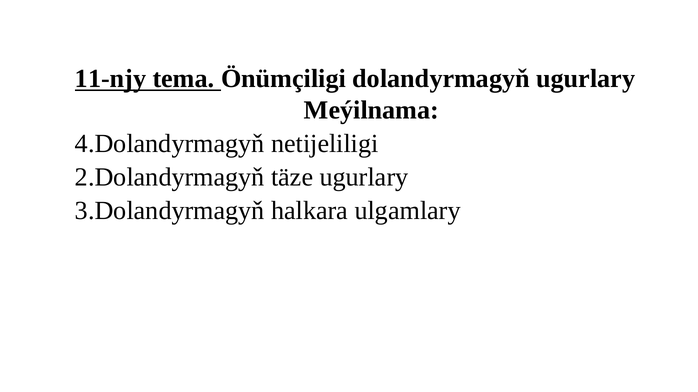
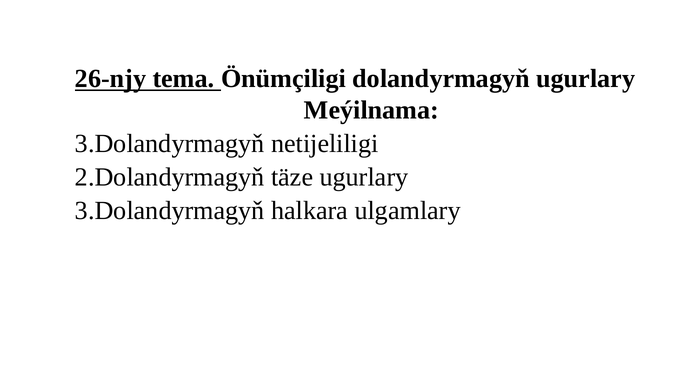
11-njy: 11-njy -> 26-njy (111, 79)
4.Dolandyrmagyň: 4.Dolandyrmagyň -> 3.Dolandyrmagyň (170, 144)
